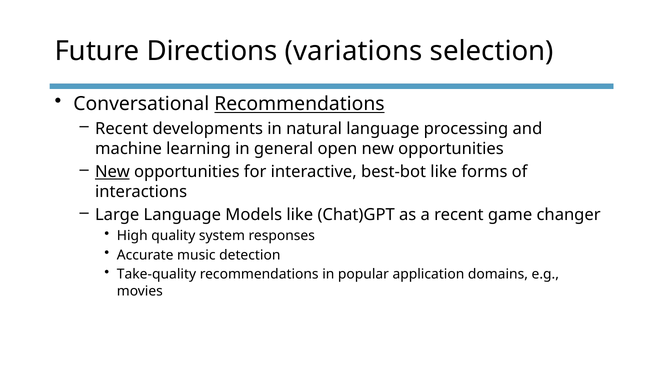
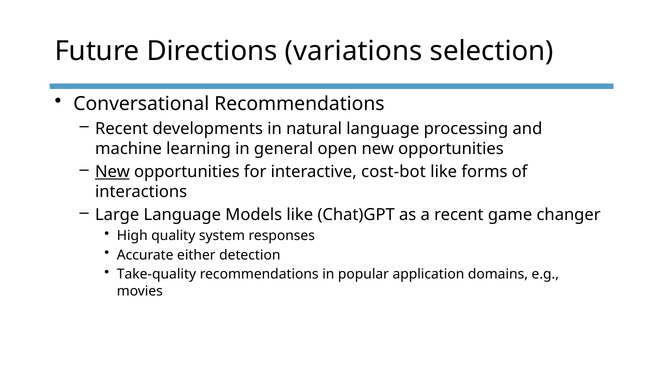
Recommendations underline: present -> none (299, 104)
best-bot: best-bot -> cost-bot (393, 172)
music: music -> either (196, 255)
